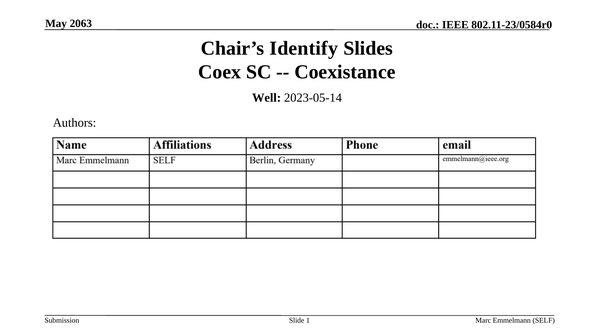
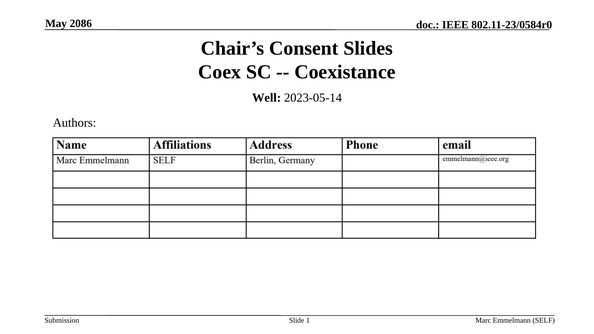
2063: 2063 -> 2086 (81, 24)
Identify: Identify -> Consent (304, 48)
